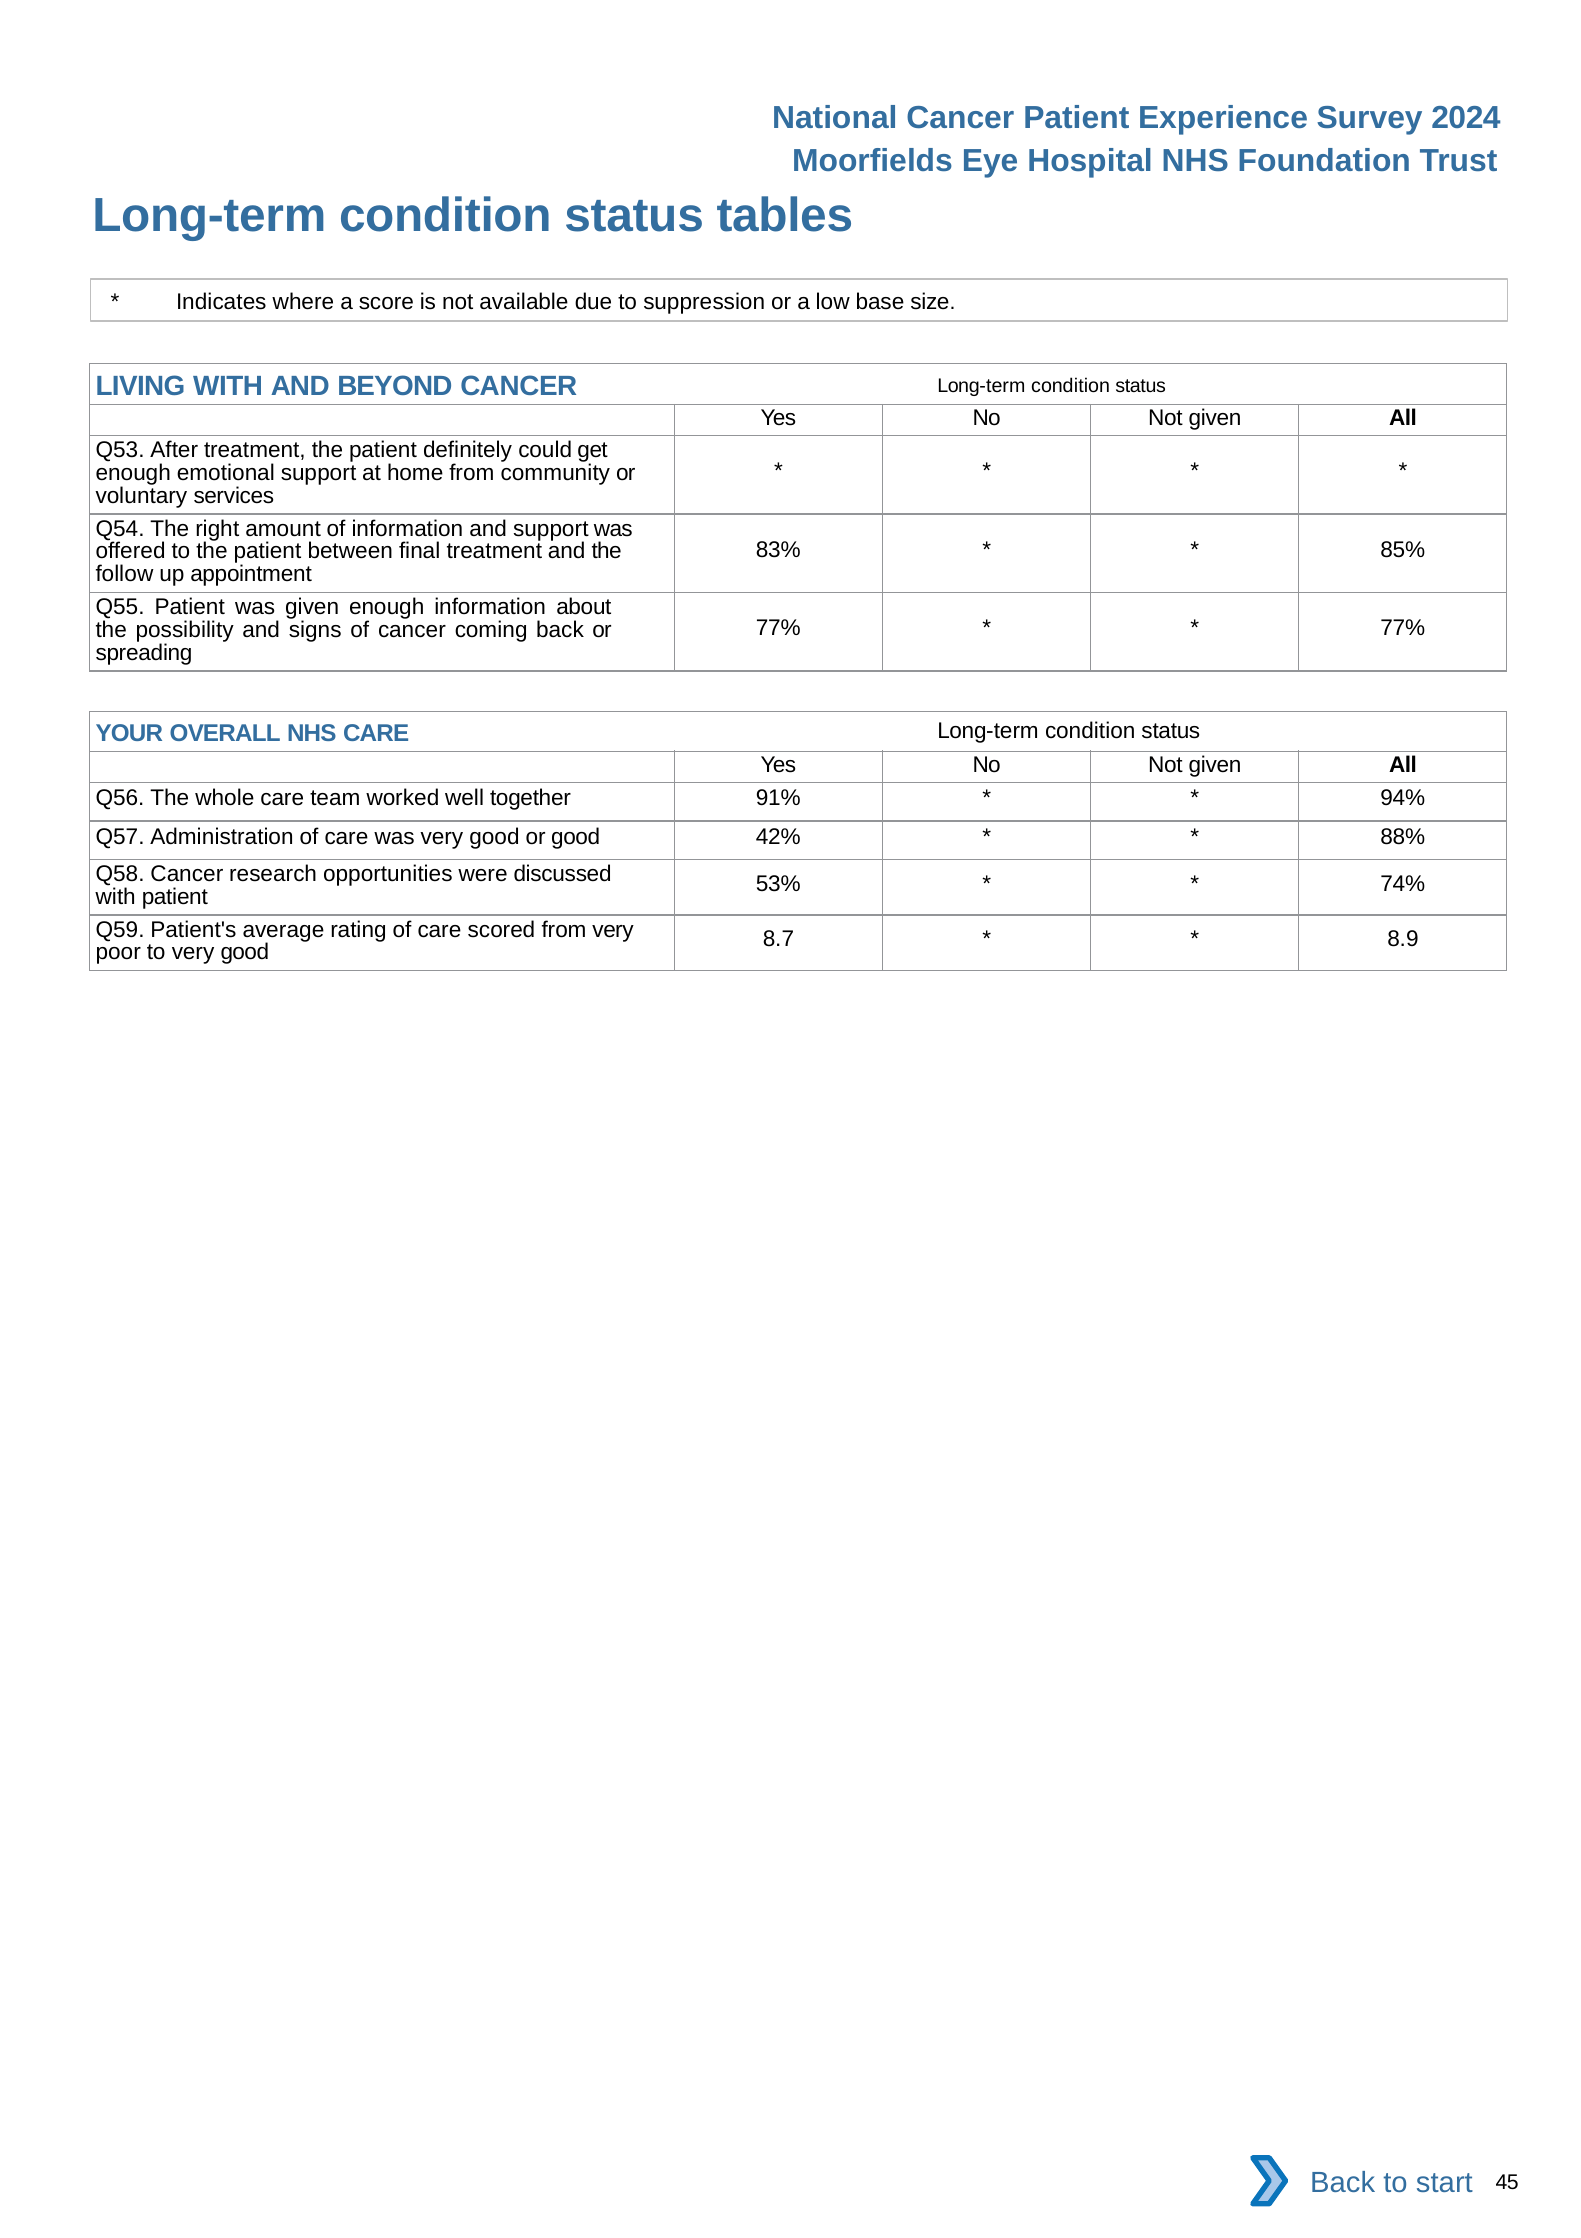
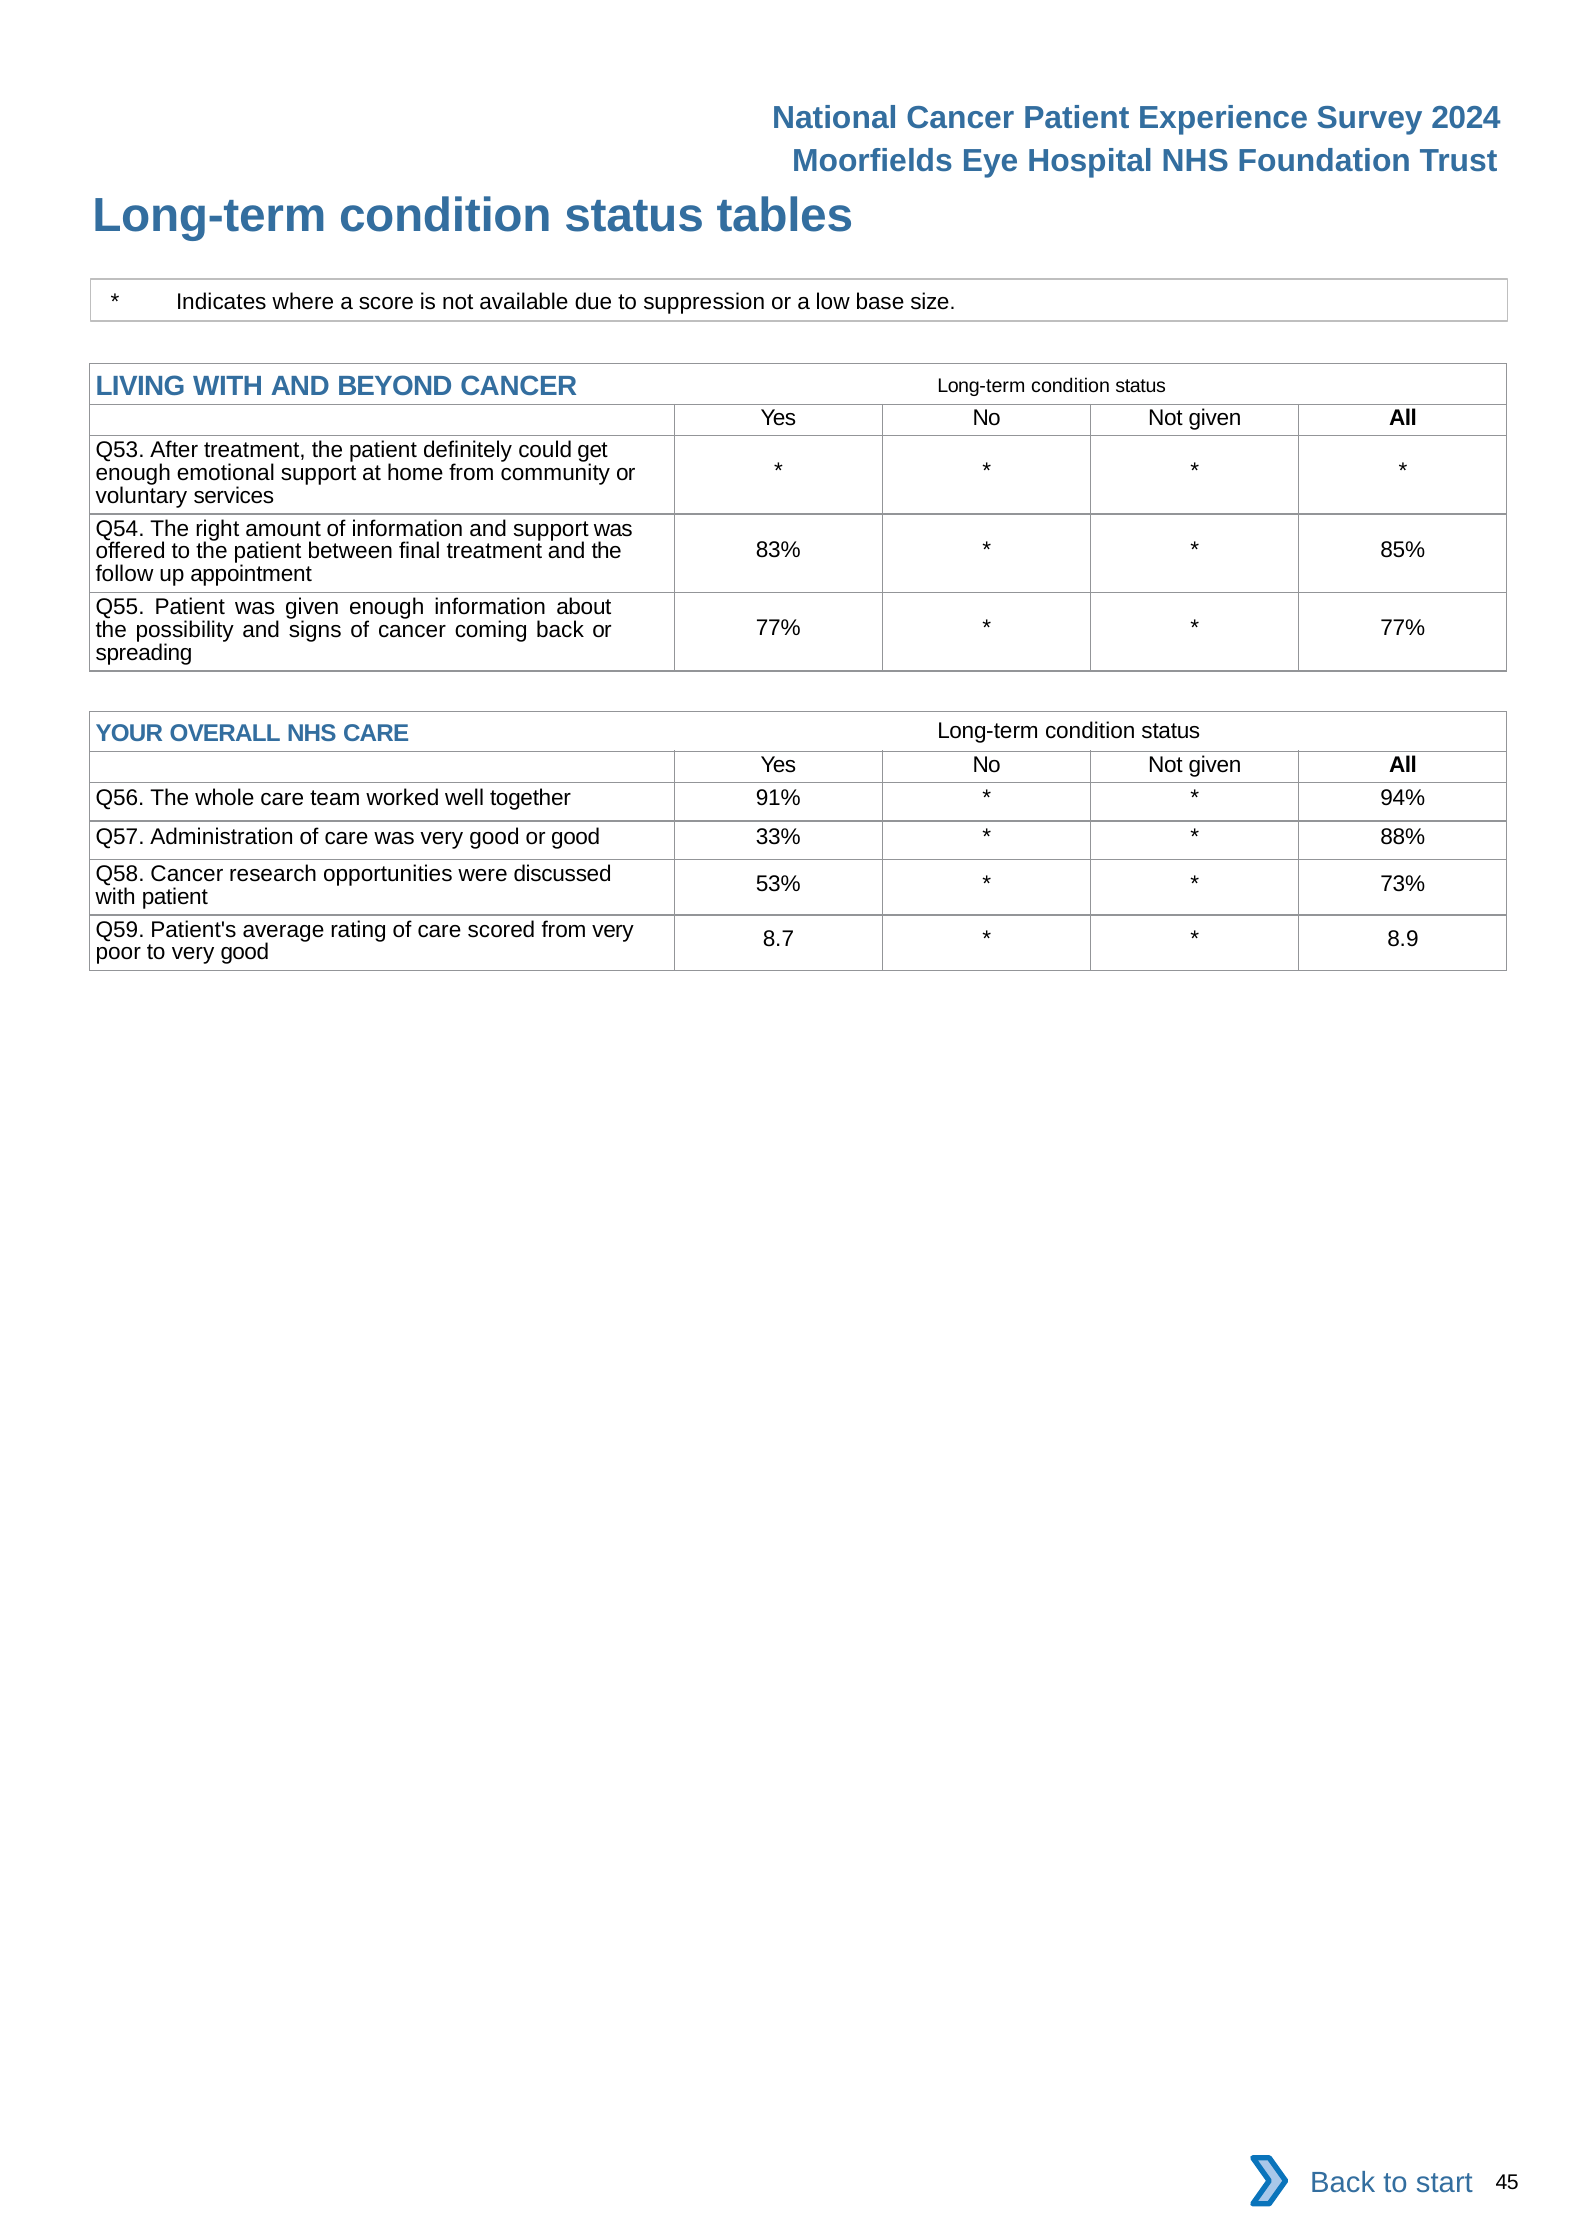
42%: 42% -> 33% (778, 836)
74%: 74% -> 73% (1403, 883)
